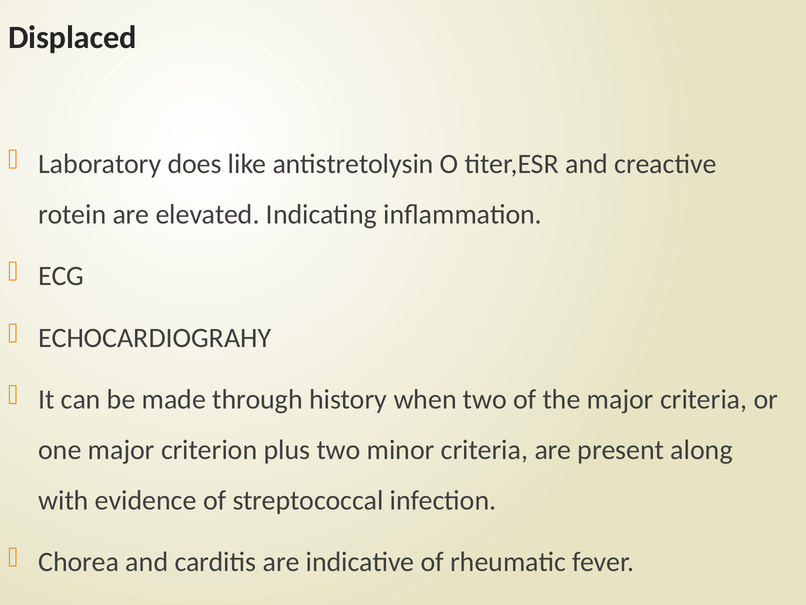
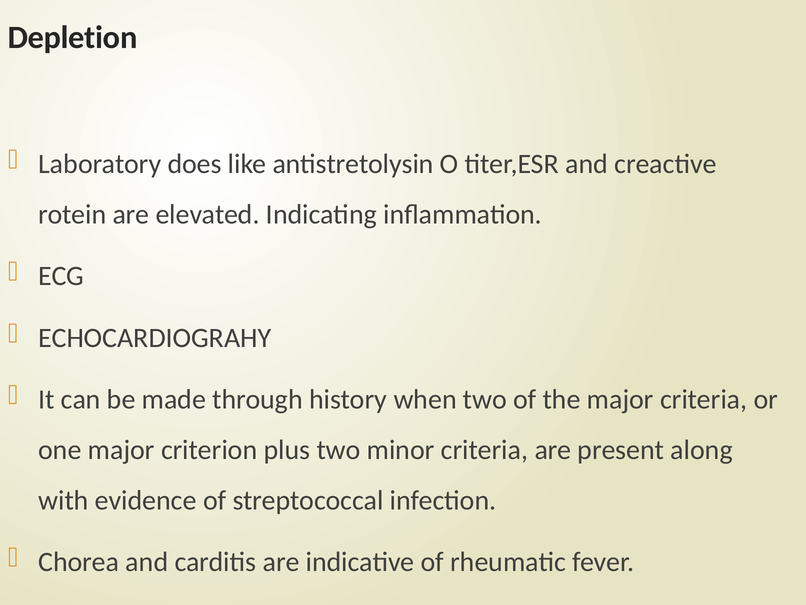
Displaced: Displaced -> Depletion (73, 37)
